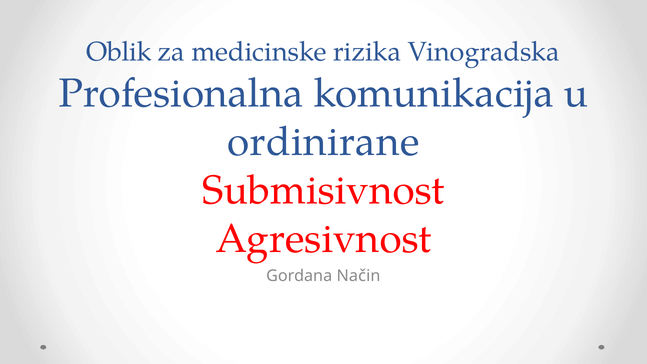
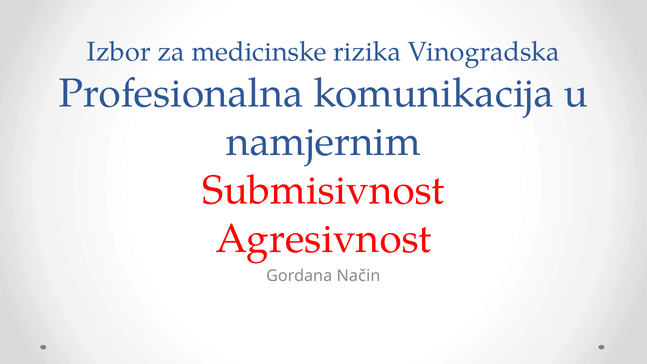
Oblik: Oblik -> Izbor (119, 52)
ordinirane: ordinirane -> namjernim (324, 142)
